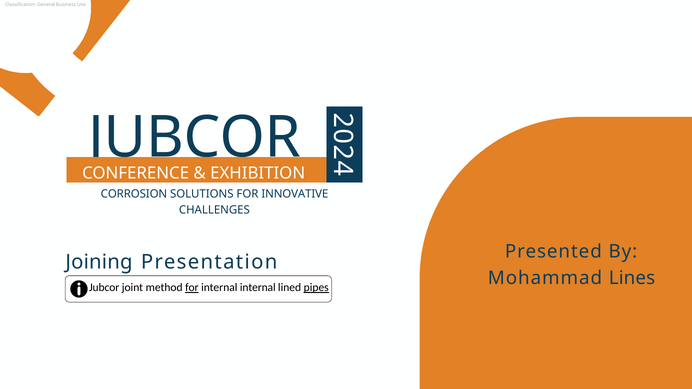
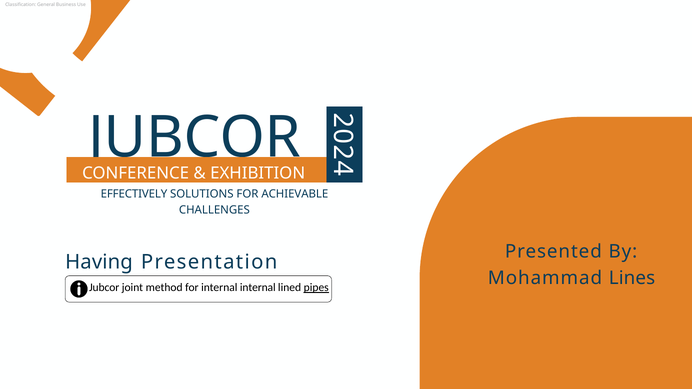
CORROSION: CORROSION -> EFFECTIVELY (134, 194)
INNOVATIVE: INNOVATIVE -> ACHIEVABLE (295, 194)
Joining: Joining -> Having (99, 262)
for underline: present -> none (192, 288)
